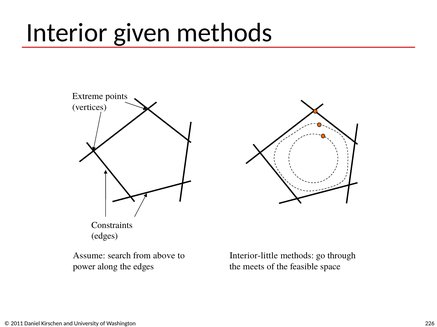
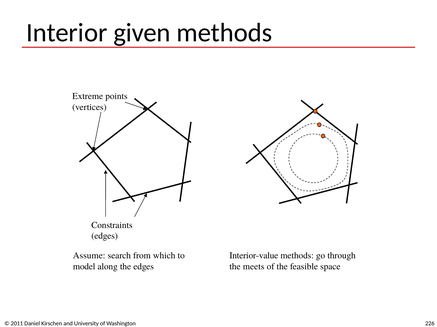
above: above -> which (164, 256)
Interior-little: Interior-little -> Interior-value (254, 256)
power: power -> model (84, 267)
